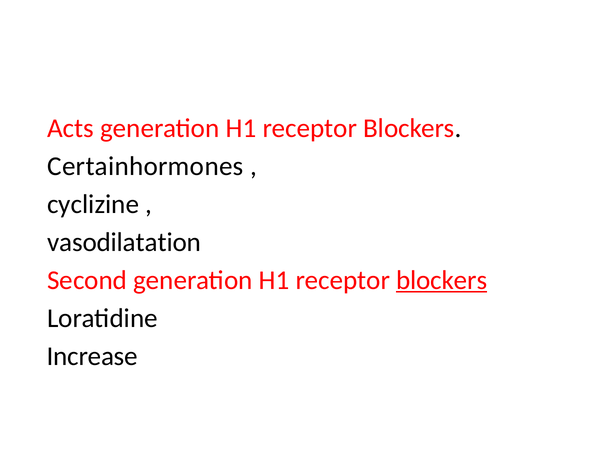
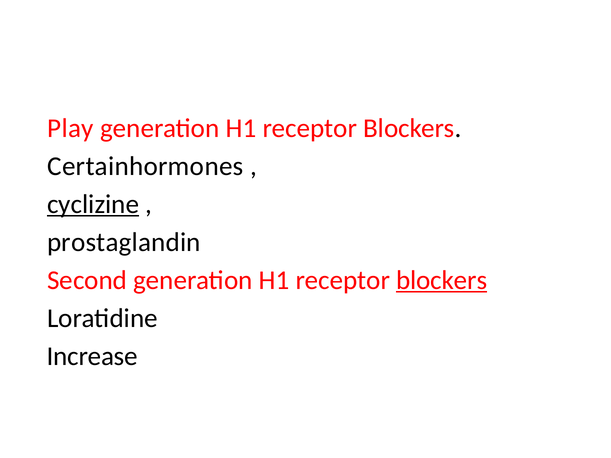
Acts: Acts -> Play (70, 128)
cyclizine underline: none -> present (93, 204)
vasodilatation: vasodilatation -> prostaglandin (124, 242)
